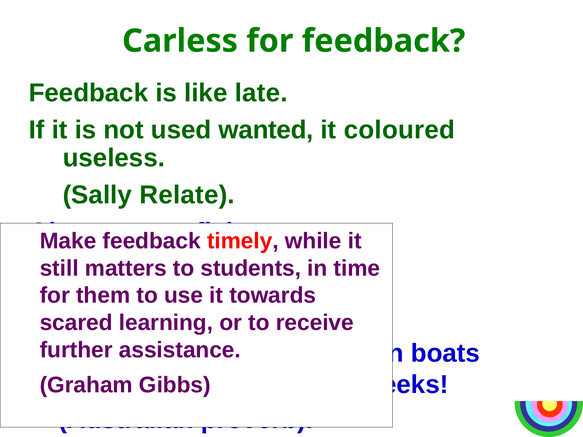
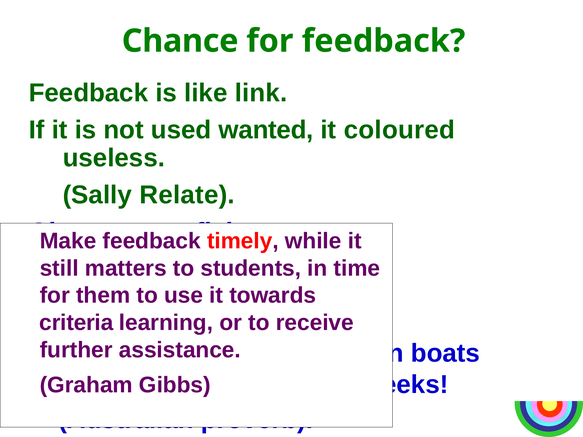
Carless: Carless -> Chance (180, 41)
late: late -> link (261, 93)
scared: scared -> criteria (76, 323)
